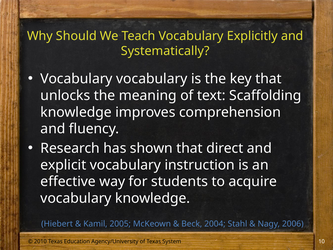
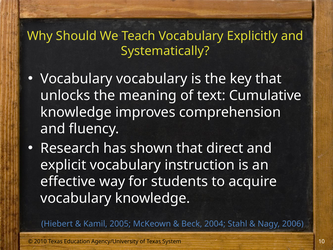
Scaffolding: Scaffolding -> Cumulative (265, 95)
